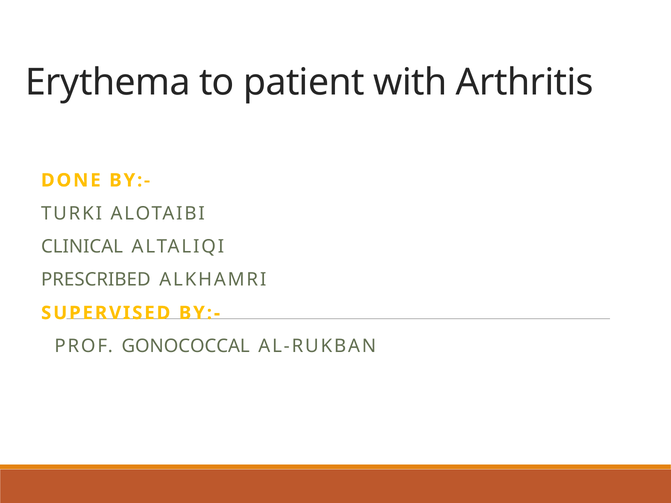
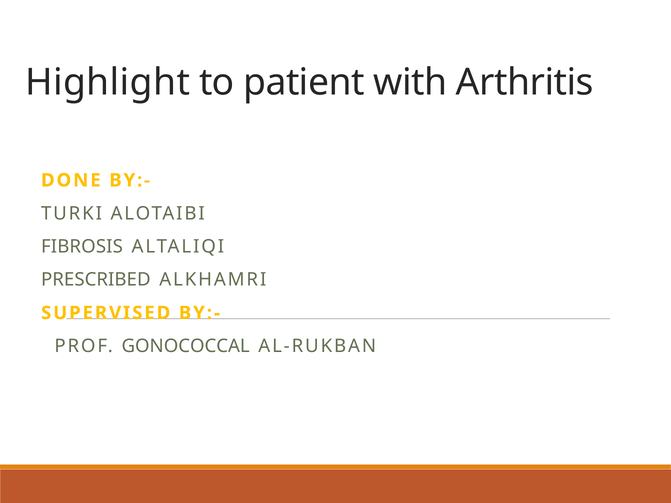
Erythema: Erythema -> Highlight (108, 83)
CLINICAL: CLINICAL -> FIBROSIS (82, 247)
